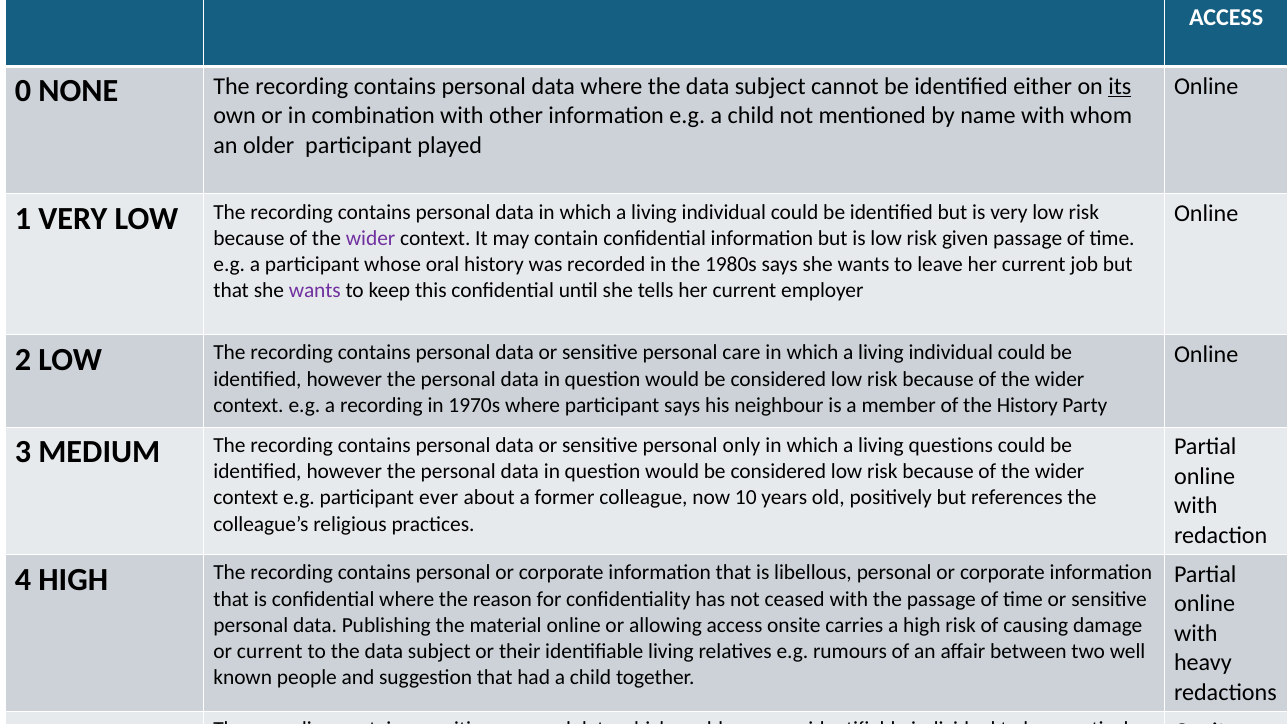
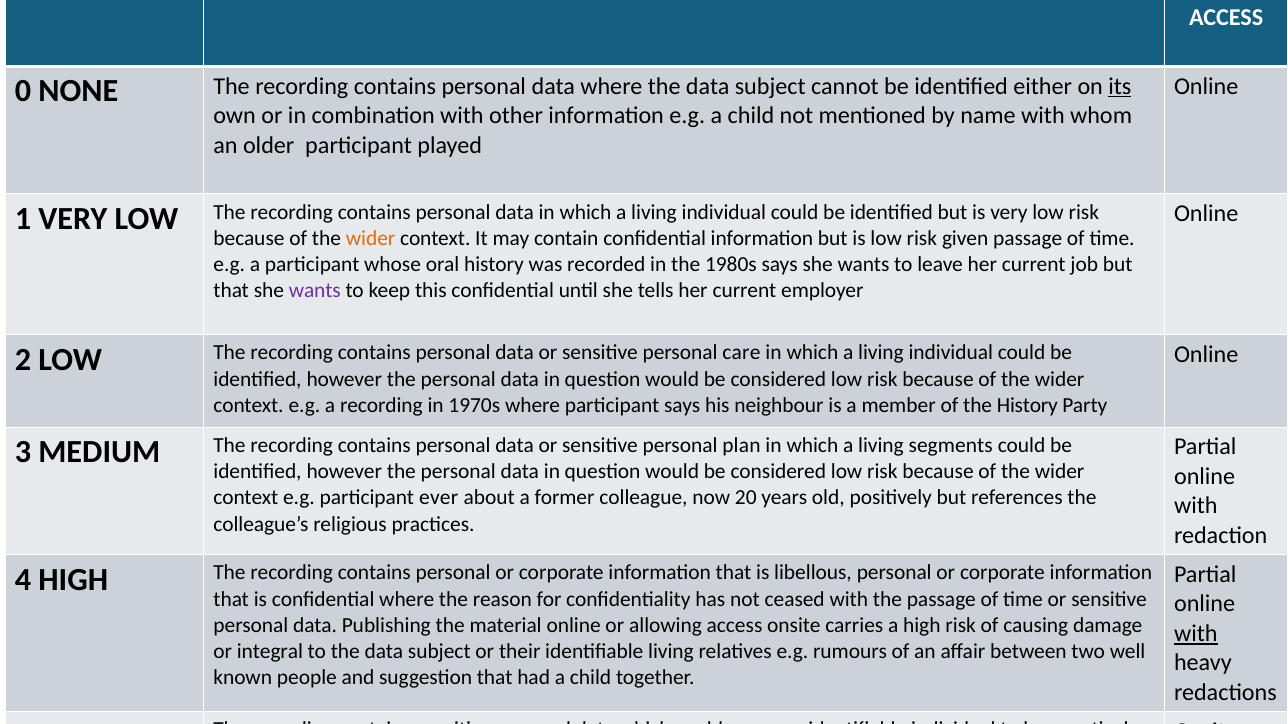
wider colour: purple -> orange (371, 238)
personal only: only -> plan (741, 446)
questions: questions -> segments (951, 446)
10: 10 -> 20 (746, 498)
with underline: none -> present (1196, 634)
or current: current -> integral (270, 652)
